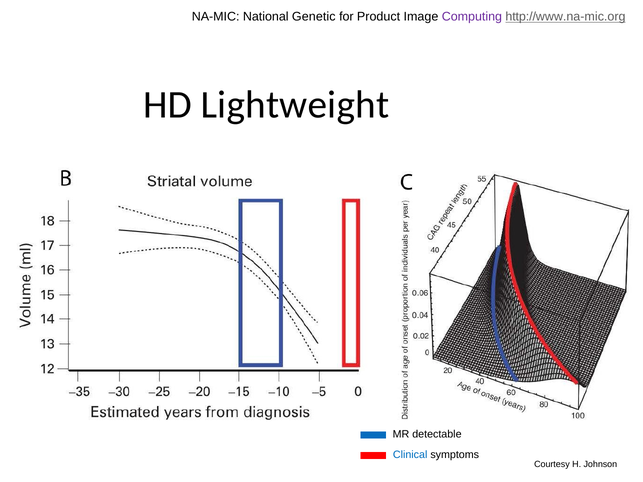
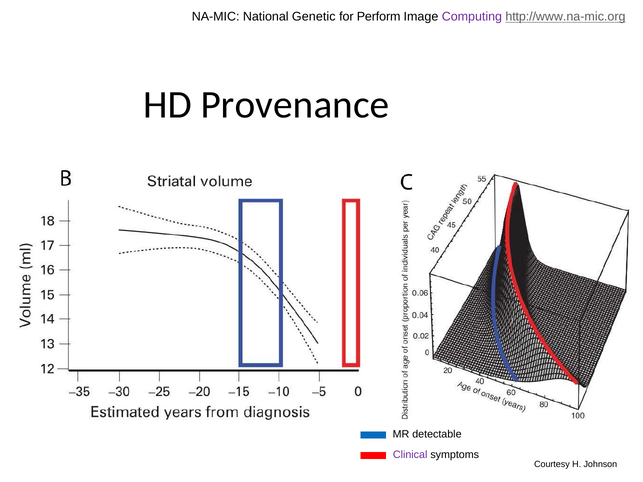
Product: Product -> Perform (379, 17)
Lightweight: Lightweight -> Provenance (295, 105)
Clinical colour: blue -> purple (410, 455)
